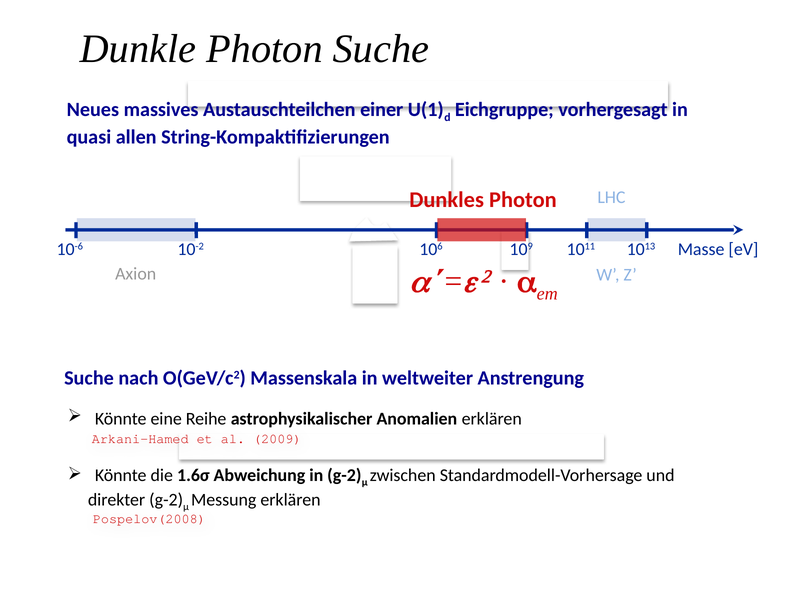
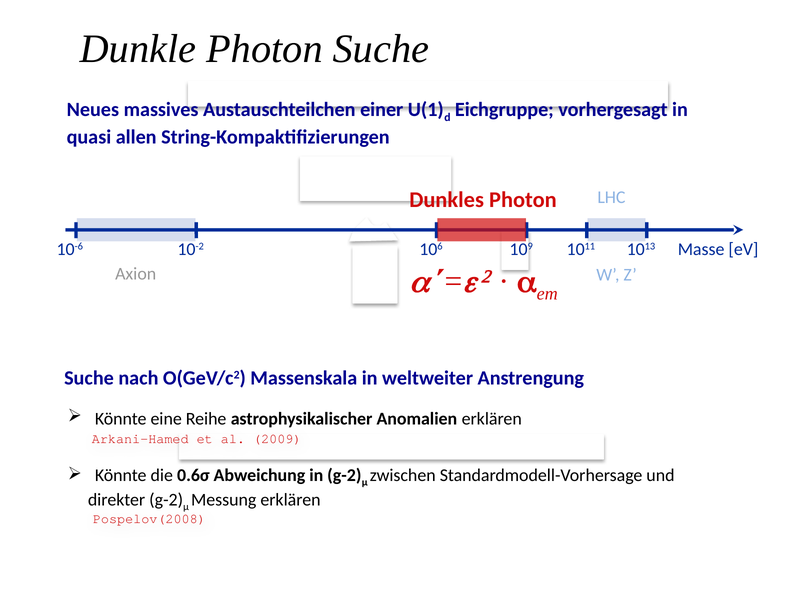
1.6σ: 1.6σ -> 0.6σ (193, 475)
